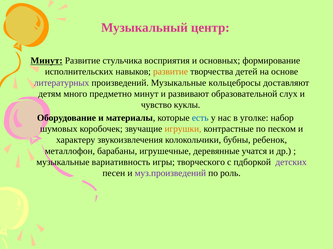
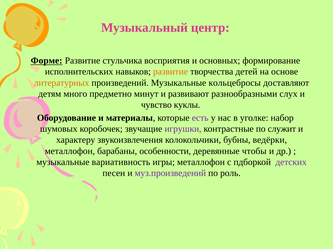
Минут: Минут -> Форме (47, 61)
литературных colour: purple -> orange (62, 83)
образовательной: образовательной -> разнообразными (244, 94)
есть colour: blue -> purple (200, 118)
игрушки colour: orange -> purple (183, 129)
песком: песком -> служит (282, 129)
ребенок: ребенок -> ведёрки (270, 140)
игрушечные: игрушечные -> особенности (165, 151)
учатся: учатся -> чтобы (254, 151)
игры творческого: творческого -> металлофон (201, 163)
